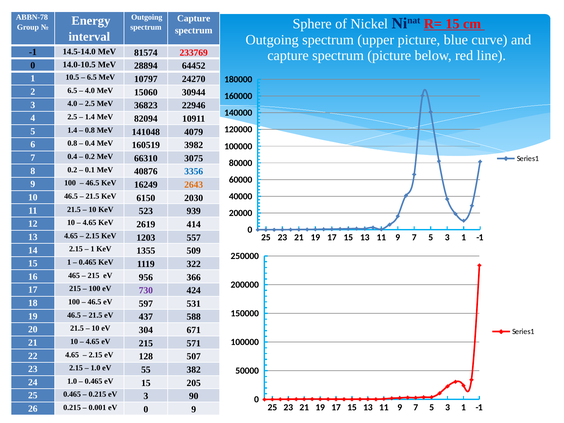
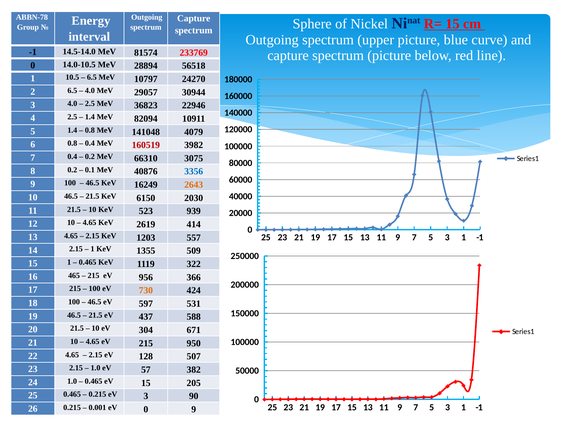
64452: 64452 -> 56518 (194, 66)
15060: 15060 -> 29057 (146, 92)
160519 colour: black -> red (146, 145)
730 colour: purple -> orange (146, 290)
571: 571 -> 950 (194, 343)
55: 55 -> 57 (146, 370)
